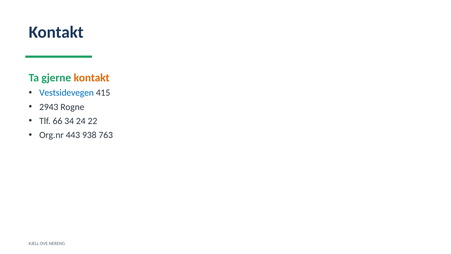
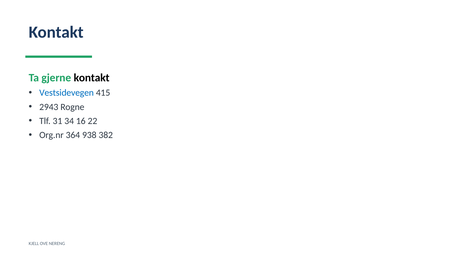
kontakt colour: orange -> black (92, 78)
66: 66 -> 31 (58, 121)
24: 24 -> 16 (81, 121)
443: 443 -> 364 (73, 135)
763: 763 -> 382 (106, 135)
